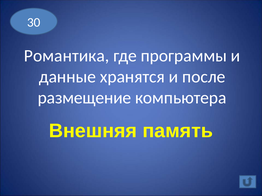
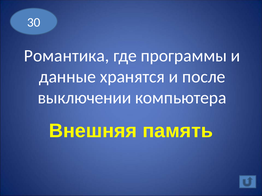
размещение: размещение -> выключении (85, 98)
